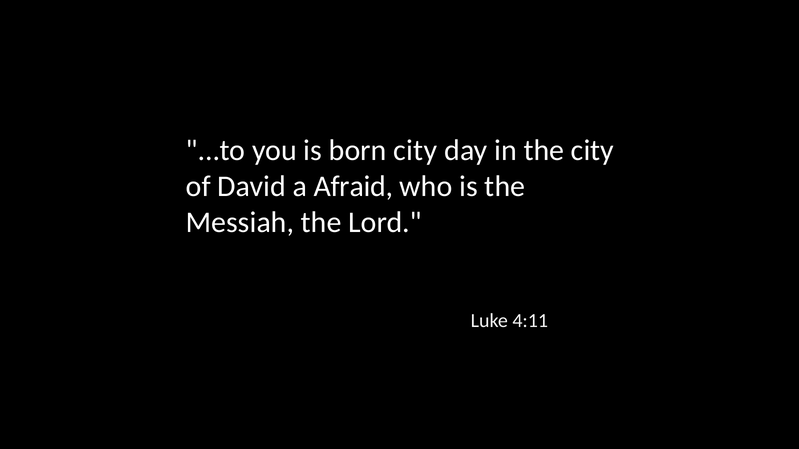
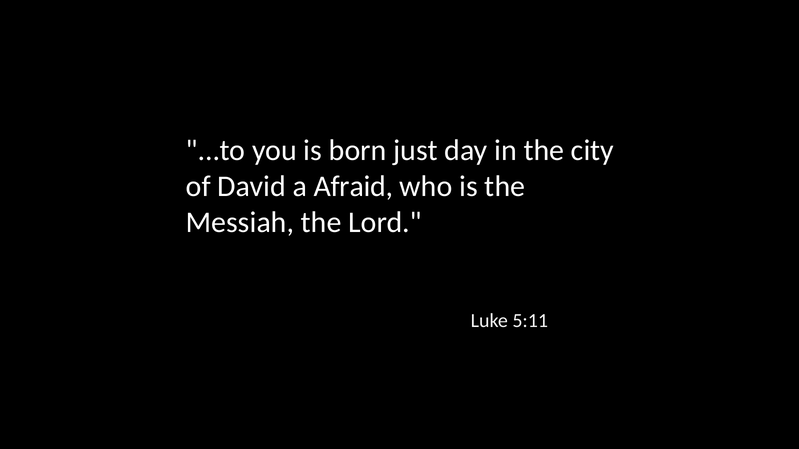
born city: city -> just (415, 150)
4:11: 4:11 -> 5:11 (530, 321)
